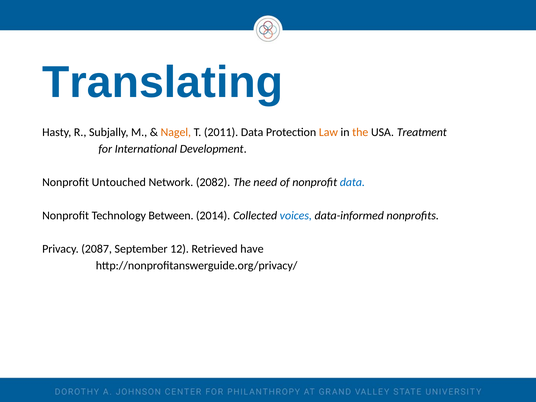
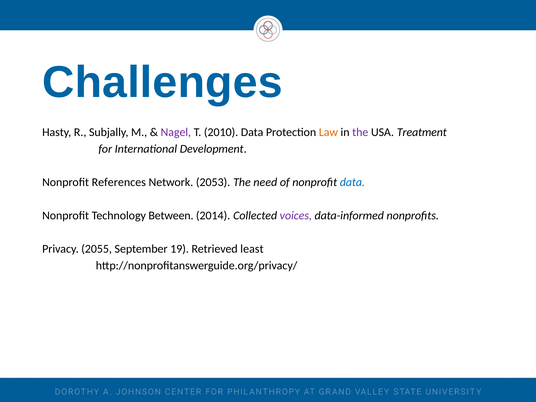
Translating: Translating -> Challenges (162, 82)
Nagel colour: orange -> purple (176, 132)
2011: 2011 -> 2010 (221, 132)
the colour: orange -> purple (360, 132)
Untouched: Untouched -> References (119, 182)
2082: 2082 -> 2053 (213, 182)
voices colour: blue -> purple (296, 215)
2087: 2087 -> 2055 (97, 249)
12: 12 -> 19 (180, 249)
have: have -> least (252, 249)
